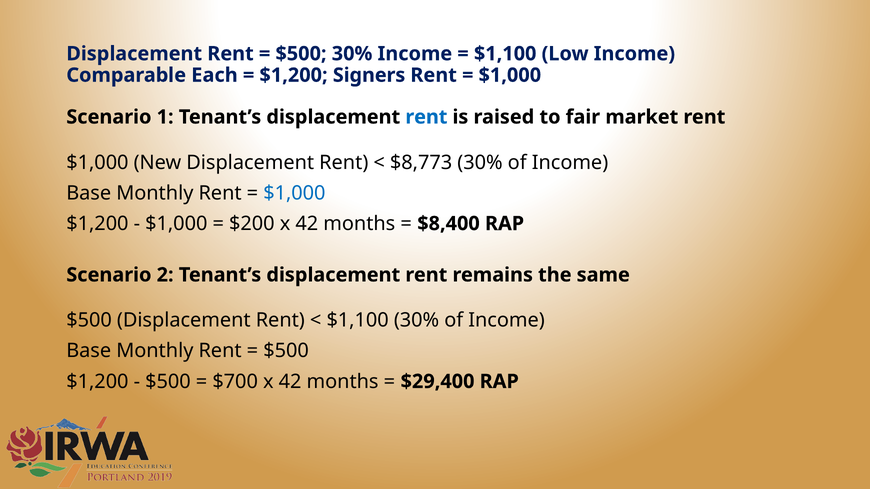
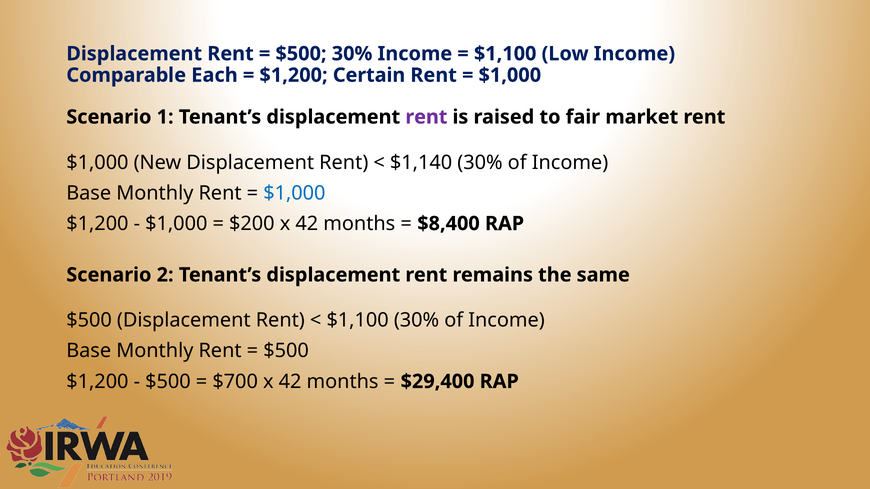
Signers: Signers -> Certain (369, 75)
rent colour: blue -> purple (426, 117)
$8,773: $8,773 -> $1,140 (421, 163)
